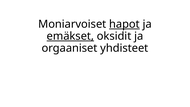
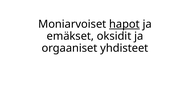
emäkset underline: present -> none (70, 36)
